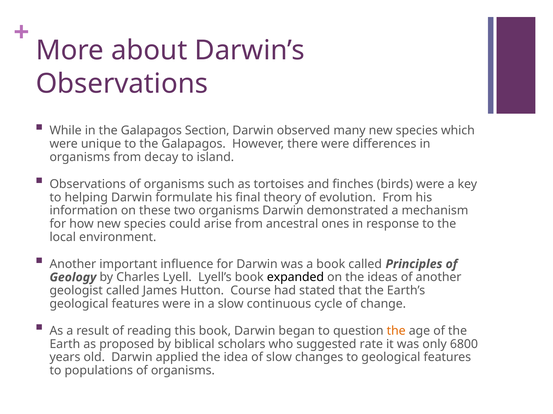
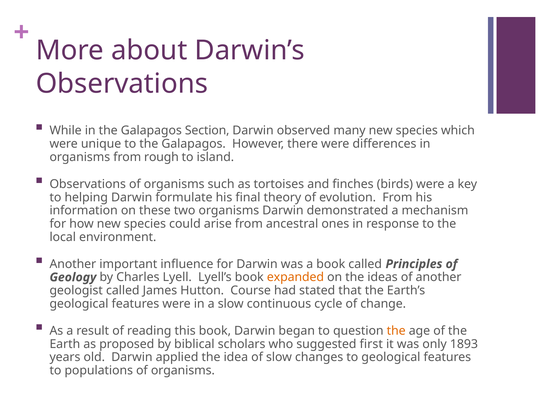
decay: decay -> rough (161, 157)
expanded colour: black -> orange (295, 278)
rate: rate -> first (371, 345)
6800: 6800 -> 1893 (464, 345)
